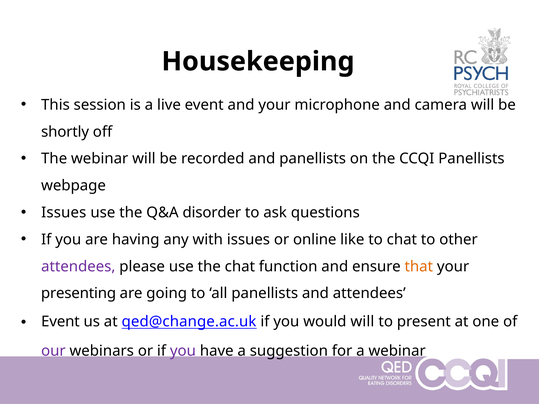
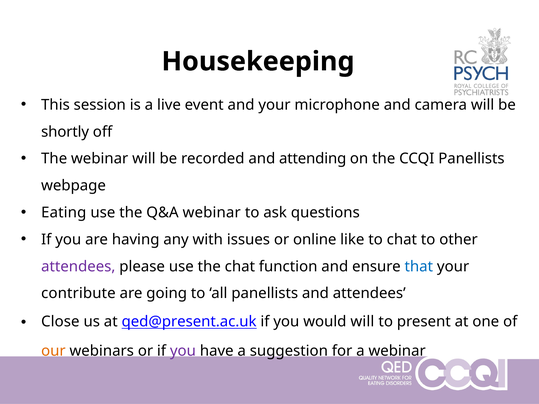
and panellists: panellists -> attending (313, 159)
Issues: Issues -> Eating (64, 213)
Q&A disorder: disorder -> webinar (212, 213)
that colour: orange -> blue (419, 267)
presenting: presenting -> contribute (78, 294)
Event: Event -> Close (60, 322)
qed@change.ac.uk: qed@change.ac.uk -> qed@present.ac.uk (189, 322)
our colour: purple -> orange (53, 351)
